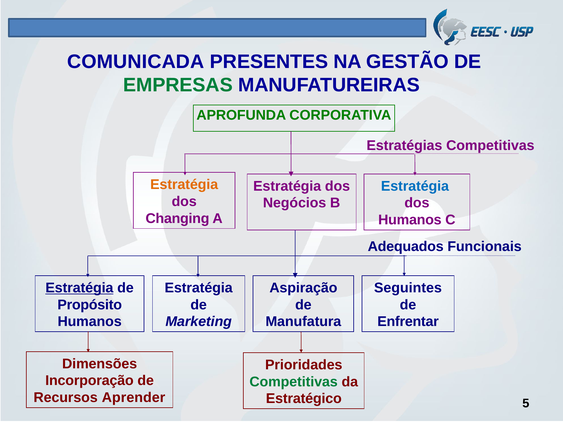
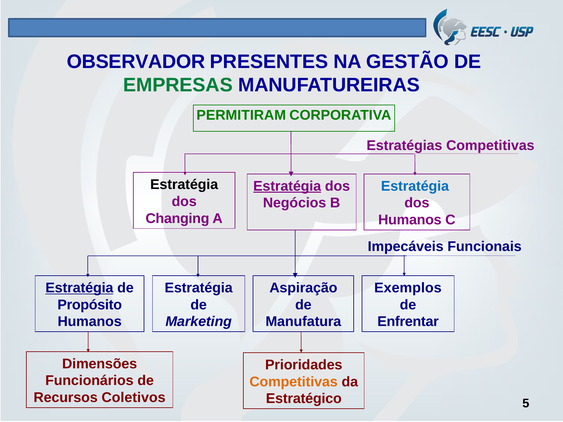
COMUNICADA: COMUNICADA -> OBSERVADOR (136, 62)
APROFUNDA: APROFUNDA -> PERMITIRAM (241, 115)
Estratégia colour: orange -> black (184, 185)
Estratégia underline: none -> present (287, 186)
Adequados: Adequados -> Impecáveis (406, 247)
Seguintes: Seguintes -> Exemplos (408, 288)
Incorporação: Incorporação -> Funcionários (89, 381)
Competitivas colour: green -> orange (294, 382)
Aprender: Aprender -> Coletivos (134, 398)
